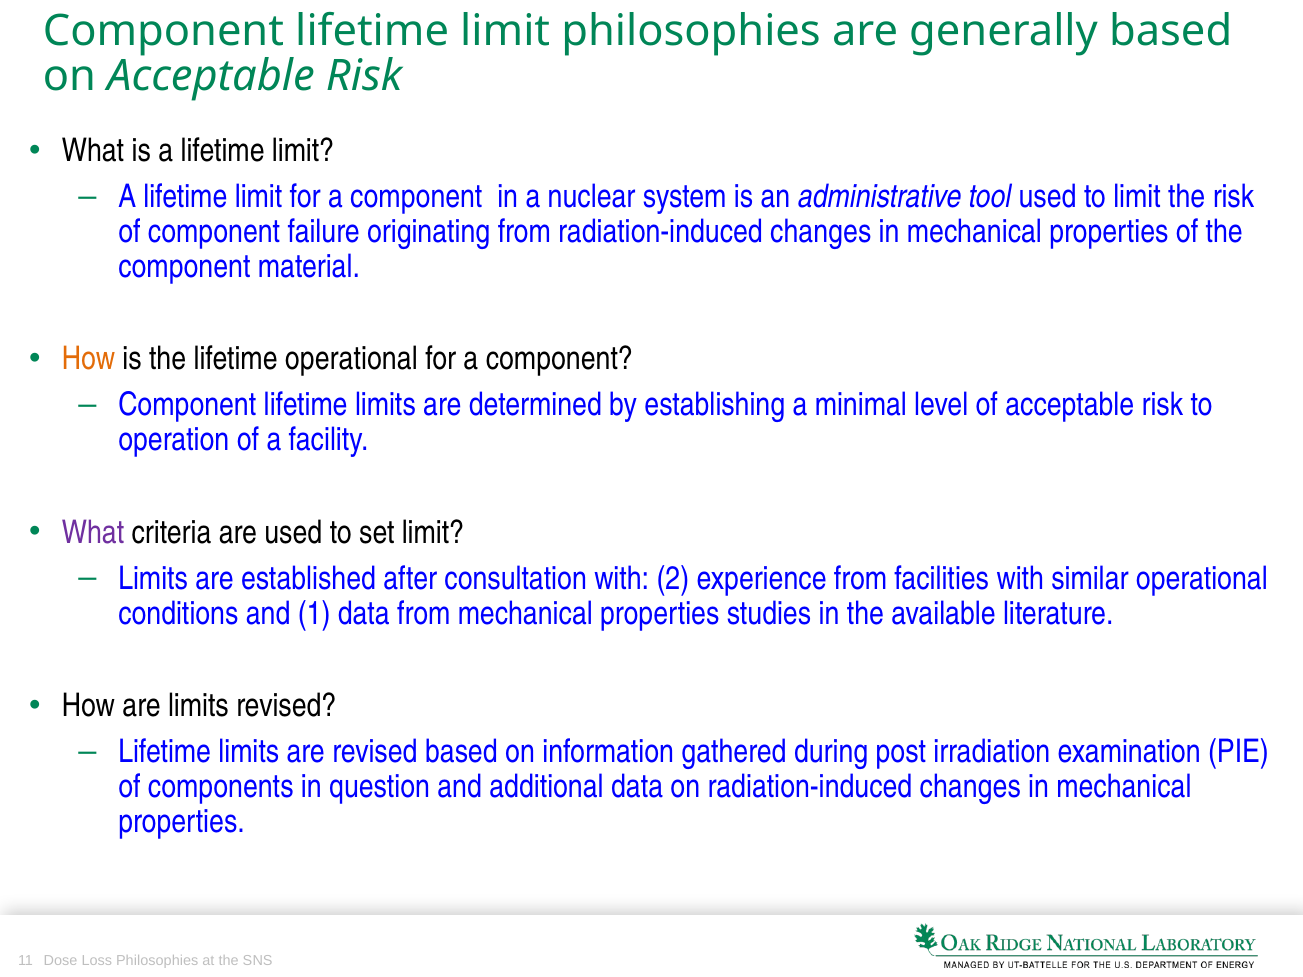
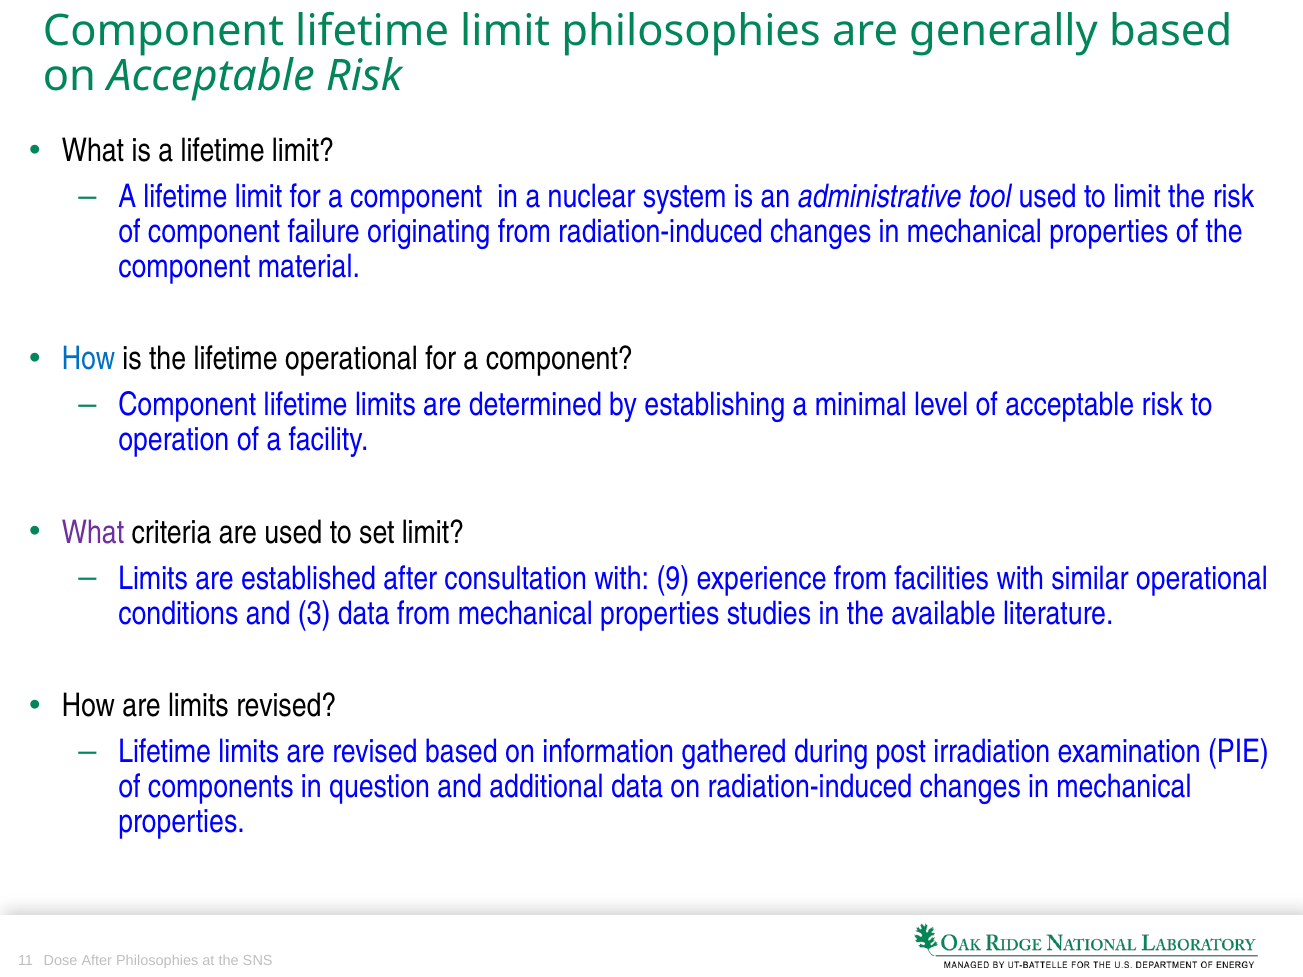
How colour: orange -> blue (89, 359)
2: 2 -> 9 (673, 578)
1: 1 -> 3 (314, 614)
Loss: Loss -> After (97, 961)
